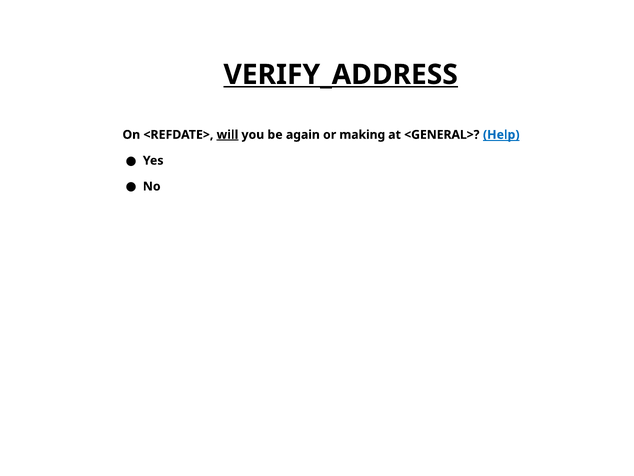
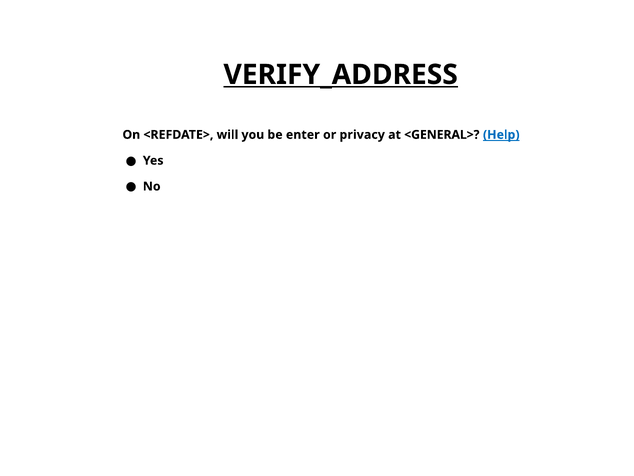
will underline: present -> none (227, 135)
again: again -> enter (303, 135)
making: making -> privacy (362, 135)
